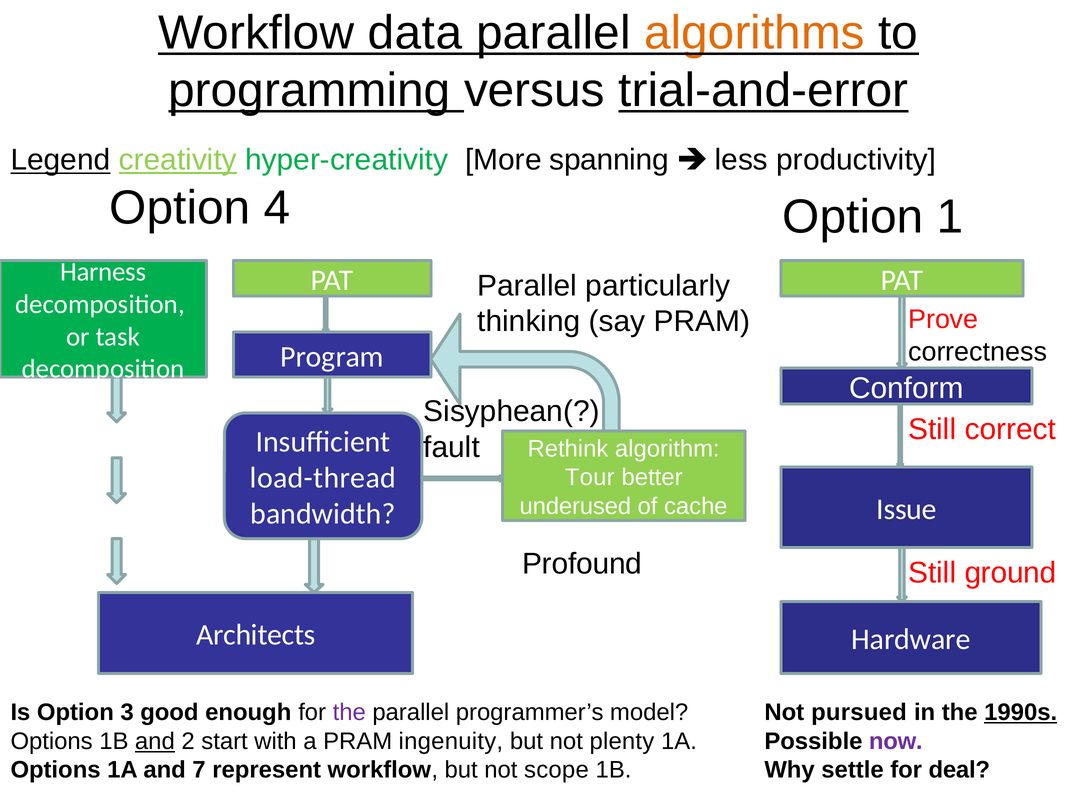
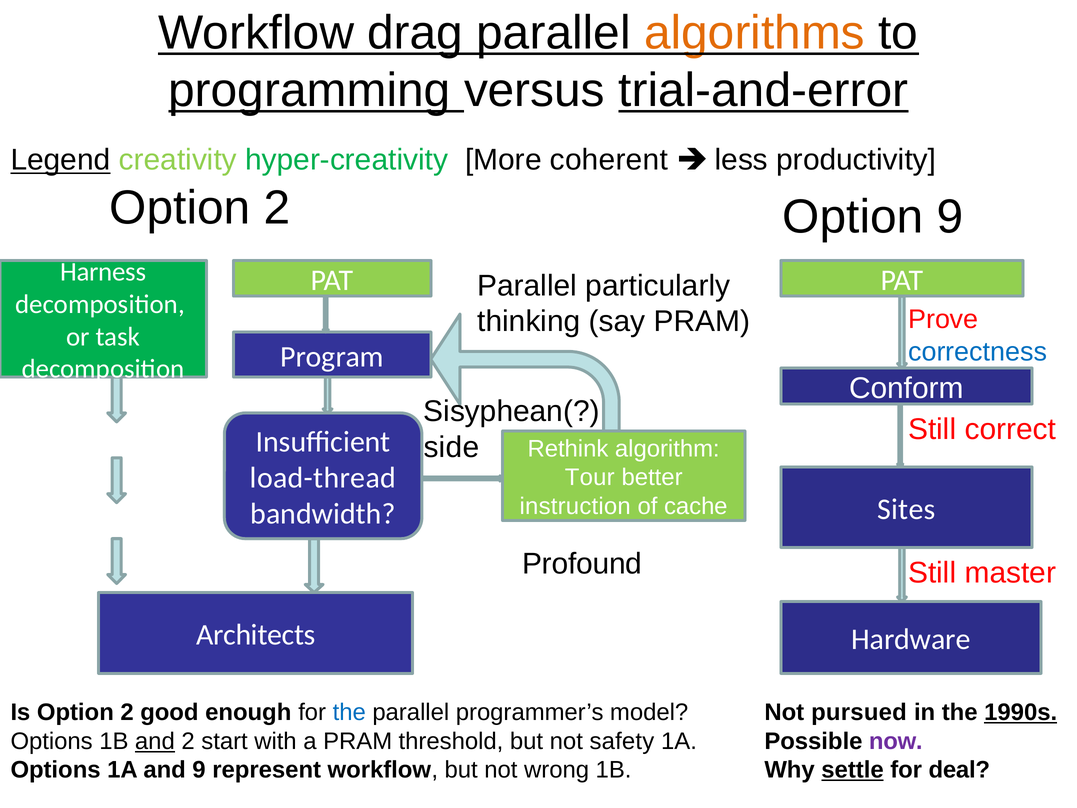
data: data -> drag (415, 33)
creativity underline: present -> none (178, 160)
spanning: spanning -> coherent (609, 160)
4: 4 -> 2 (277, 208)
Option 1: 1 -> 9 (950, 217)
correctness colour: black -> blue (978, 352)
fault: fault -> side (452, 447)
underused: underused -> instruction (575, 506)
Issue: Issue -> Sites (906, 509)
ground: ground -> master (1010, 573)
Is Option 3: 3 -> 2 (127, 712)
the colour: purple -> blue (349, 712)
ingenuity: ingenuity -> threshold (451, 741)
plenty: plenty -> safety (622, 741)
and 7: 7 -> 9 (199, 770)
scope: scope -> wrong (557, 770)
settle underline: none -> present (853, 770)
